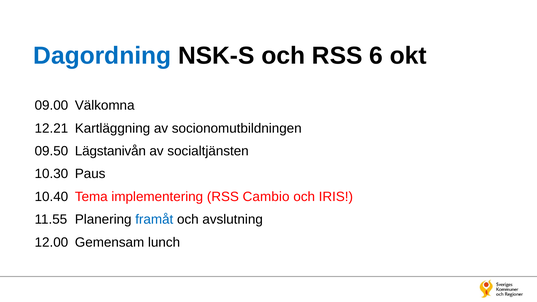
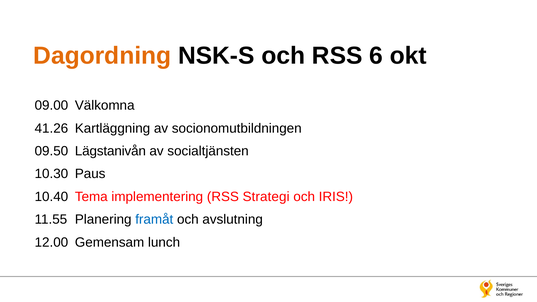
Dagordning colour: blue -> orange (102, 56)
12.21: 12.21 -> 41.26 (51, 128)
Cambio: Cambio -> Strategi (266, 197)
